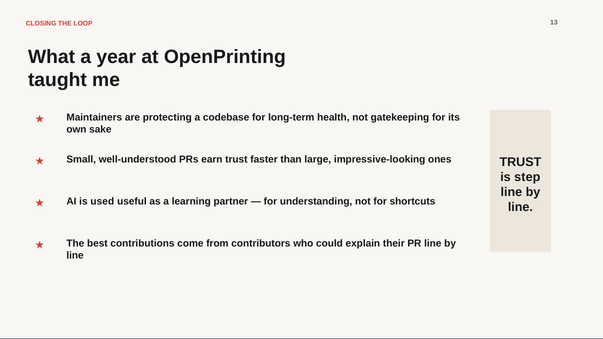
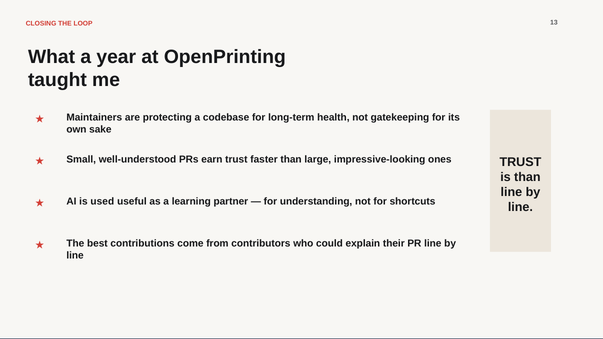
is step: step -> than (527, 177)
